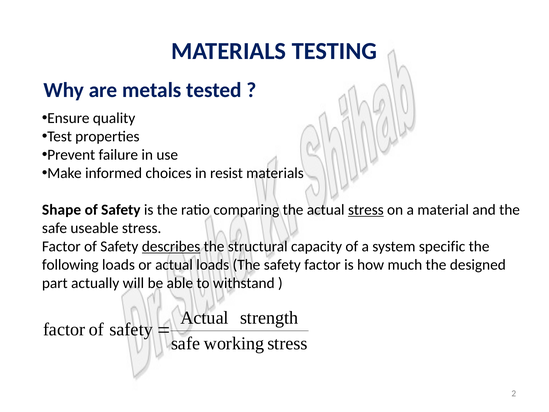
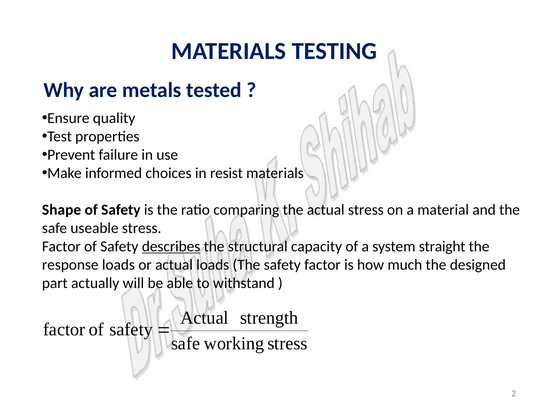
stress underline: present -> none (366, 210)
specific: specific -> straight (442, 246)
following: following -> response (70, 265)
